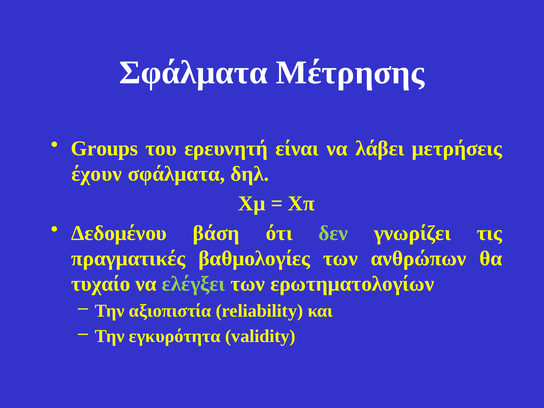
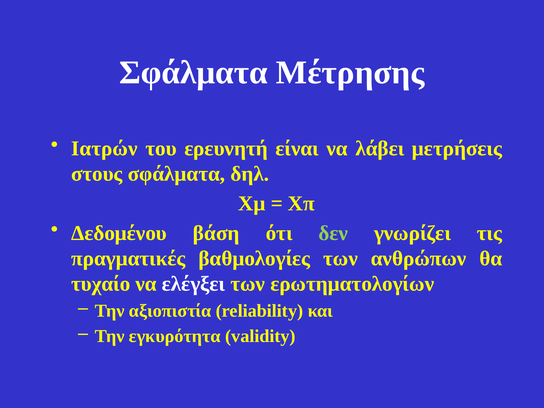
Groups: Groups -> Ιατρών (104, 148)
έχουν: έχουν -> στους (97, 174)
ελέγξει colour: light green -> white (194, 284)
